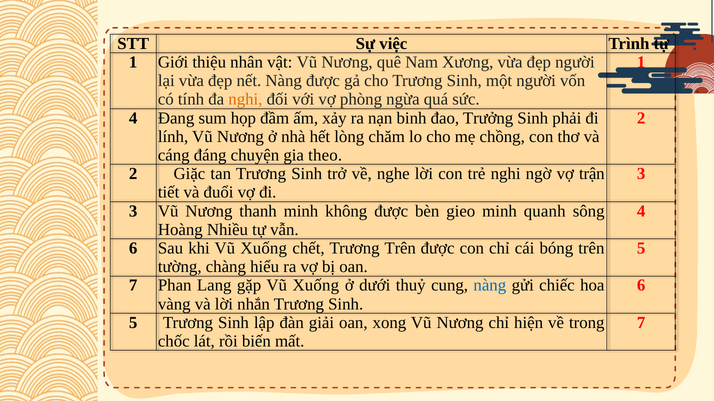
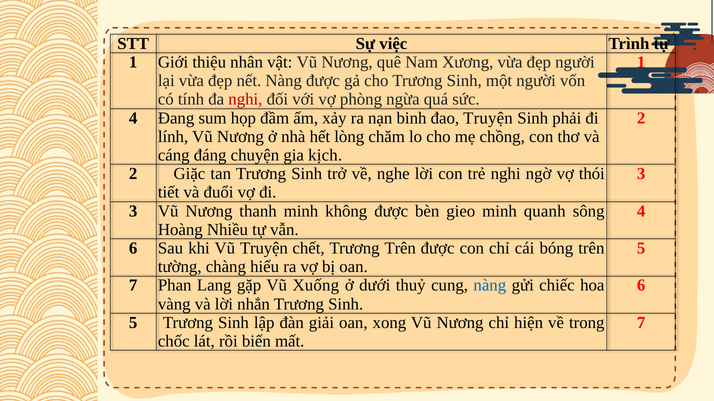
nghi colour: orange -> red (245, 100)
đao Trưởng: Trưởng -> Truyện (488, 118)
theo: theo -> kịch (325, 155)
trận: trận -> thói (592, 174)
khi Vũ Xuống: Xuống -> Truyện (264, 249)
